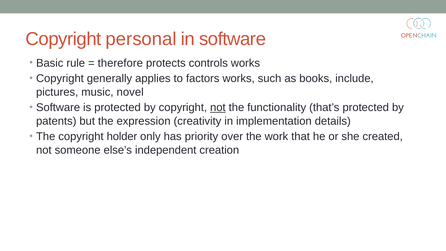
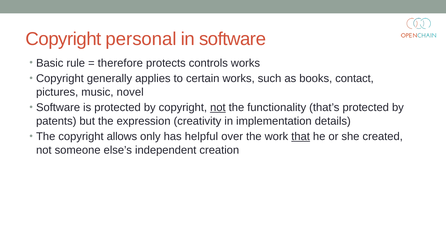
factors: factors -> certain (203, 79)
include: include -> contact (354, 79)
holder: holder -> allows (122, 137)
priority: priority -> helpful (201, 137)
that underline: none -> present (301, 137)
